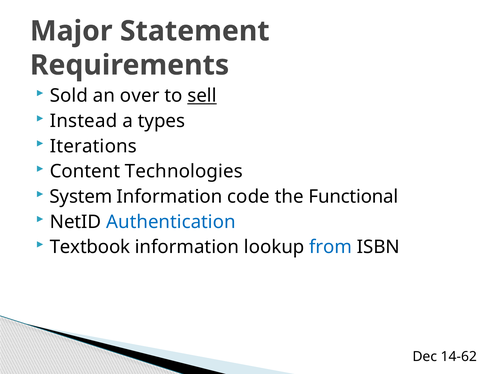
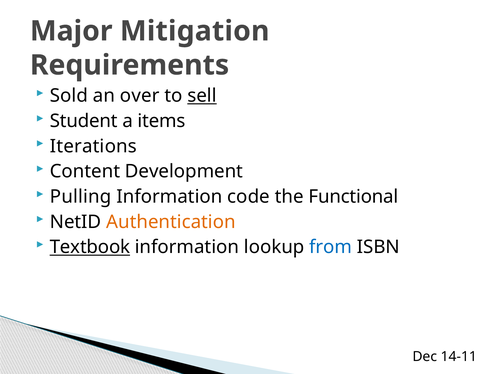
Statement: Statement -> Mitigation (195, 31)
Instead: Instead -> Student (84, 121)
types: types -> items (162, 121)
Technologies: Technologies -> Development (184, 172)
System: System -> Pulling (81, 197)
Authentication colour: blue -> orange (171, 222)
Textbook underline: none -> present (90, 247)
14-62: 14-62 -> 14-11 (459, 357)
